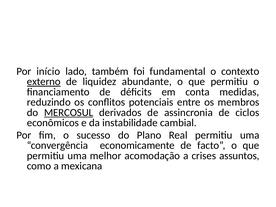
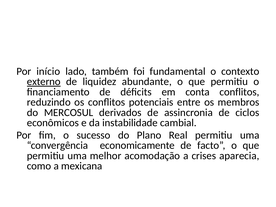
conta medidas: medidas -> conflitos (239, 92)
MERCOSUL underline: present -> none (69, 113)
assuntos: assuntos -> aparecia (239, 156)
